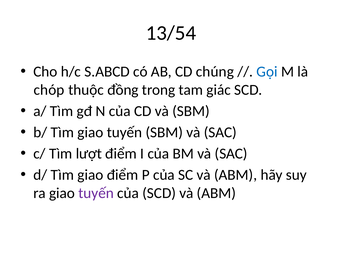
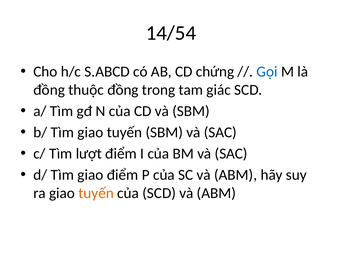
13/54: 13/54 -> 14/54 (171, 33)
chúng: chúng -> chứng (215, 72)
chóp: chóp -> đồng (49, 90)
tuyến colour: purple -> orange (96, 193)
